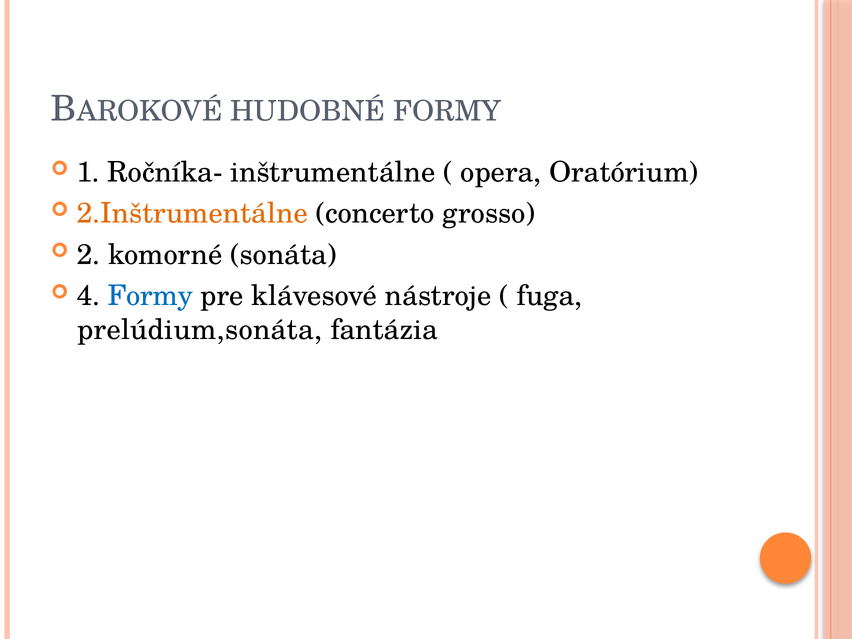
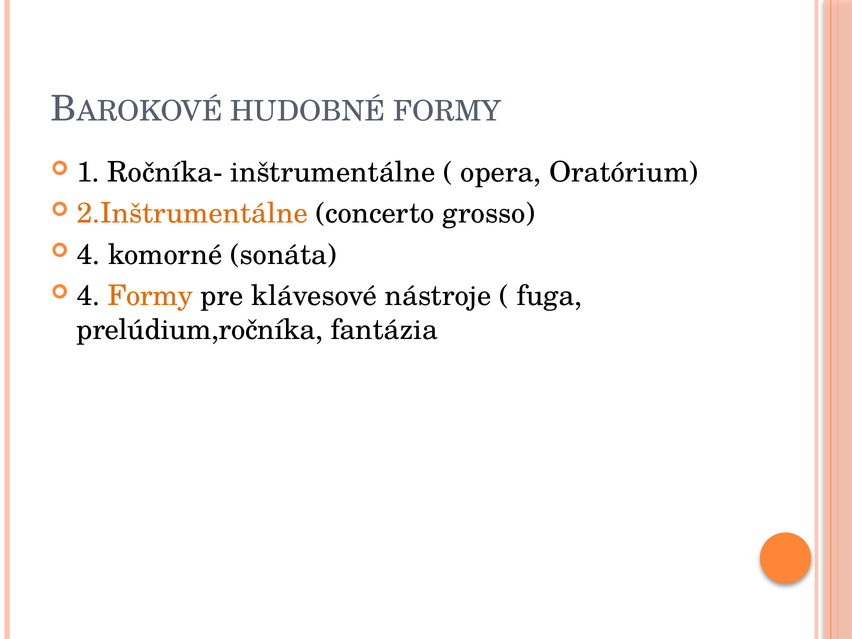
2: 2 -> 4 (88, 255)
Formy colour: blue -> orange (150, 296)
prelúdium,sonáta: prelúdium,sonáta -> prelúdium,ročníka (200, 330)
